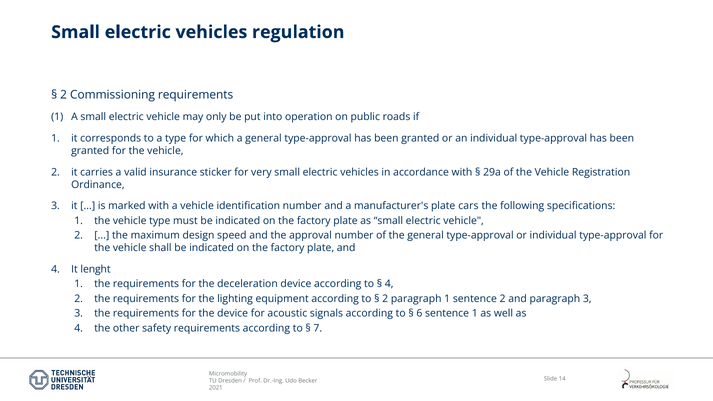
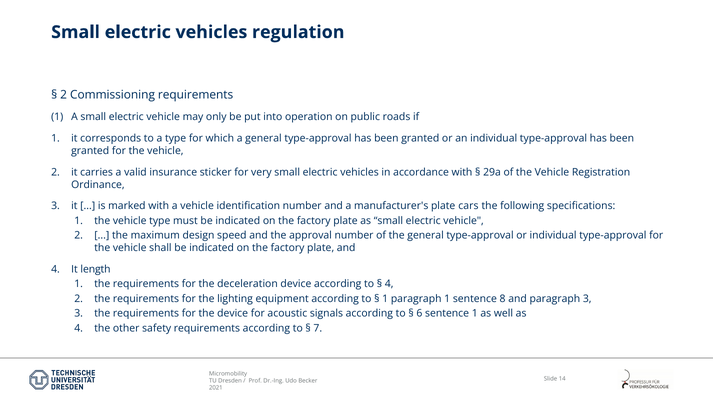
lenght: lenght -> length (96, 269)
2: 2 -> 1 (385, 299)
sentence 2: 2 -> 8 (503, 299)
